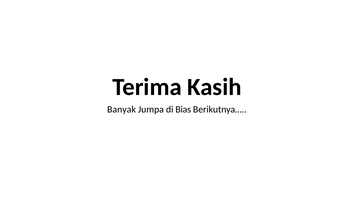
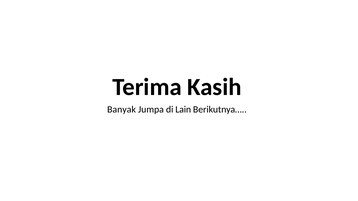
Bias: Bias -> Lain (183, 110)
